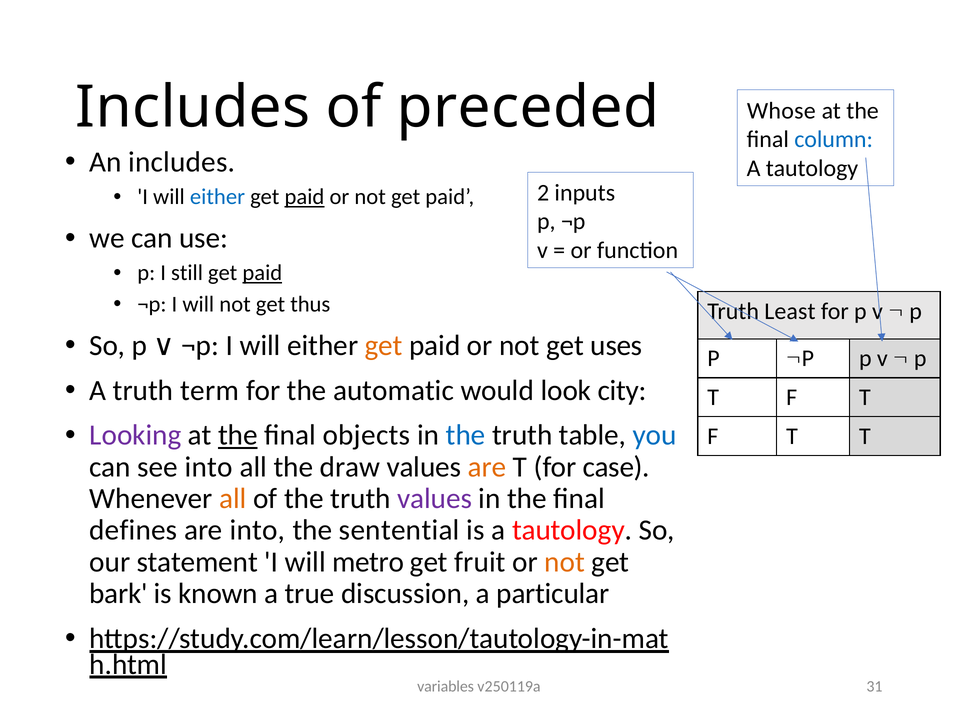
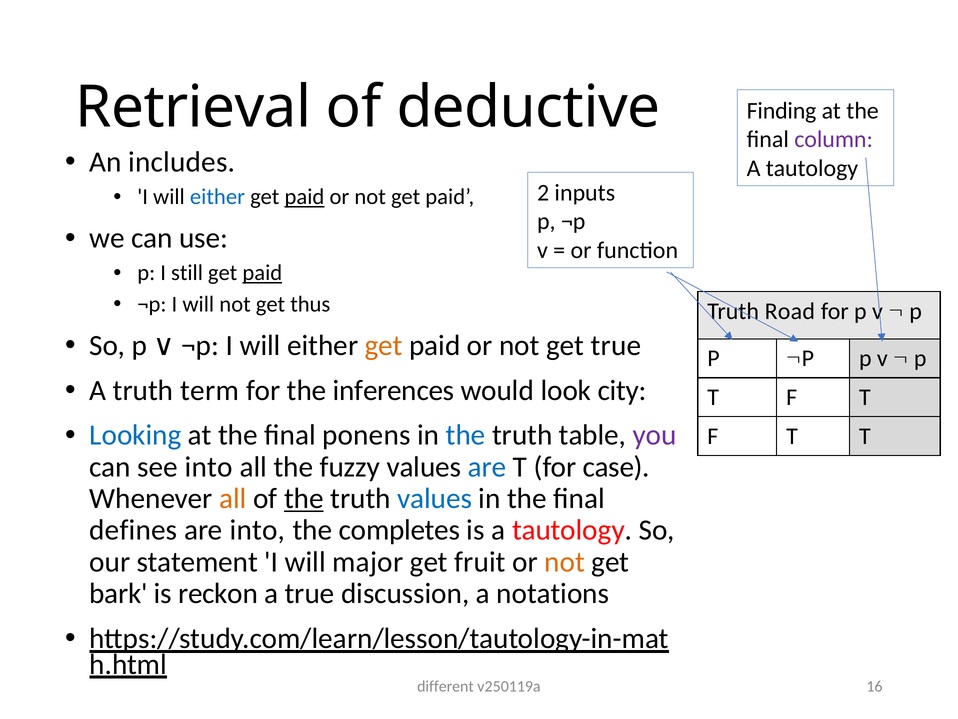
Includes: Includes -> Retrieval (193, 107)
preceded: preceded -> deductive (528, 107)
Whose: Whose -> Finding (782, 111)
column colour: blue -> purple (834, 139)
Least: Least -> Road (790, 311)
get uses: uses -> true (616, 345)
automatic: automatic -> inferences (394, 390)
Looking colour: purple -> blue (135, 435)
the underline: present -> none (238, 435)
objects: objects -> ponens (367, 435)
you colour: blue -> purple (655, 435)
draw: draw -> fuzzy (350, 467)
are colour: orange -> blue (487, 467)
the underline: none -> present (304, 498)
values colour: purple -> blue (435, 498)
sentential: sentential -> completes (399, 530)
metro: metro -> major (368, 561)
known: known -> reckon (218, 593)
particular: particular -> notations (553, 593)
variables: variables -> different (445, 686)
31: 31 -> 16 (874, 686)
